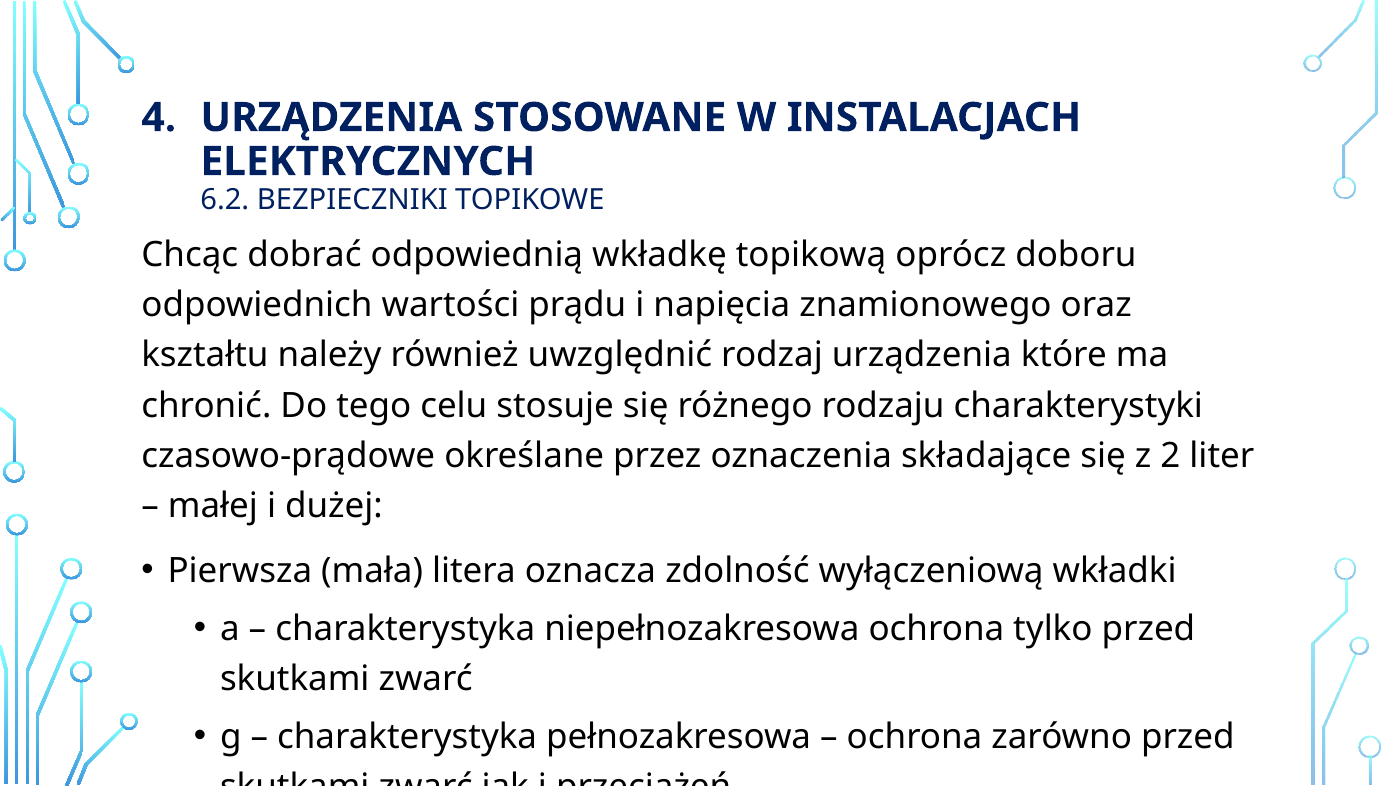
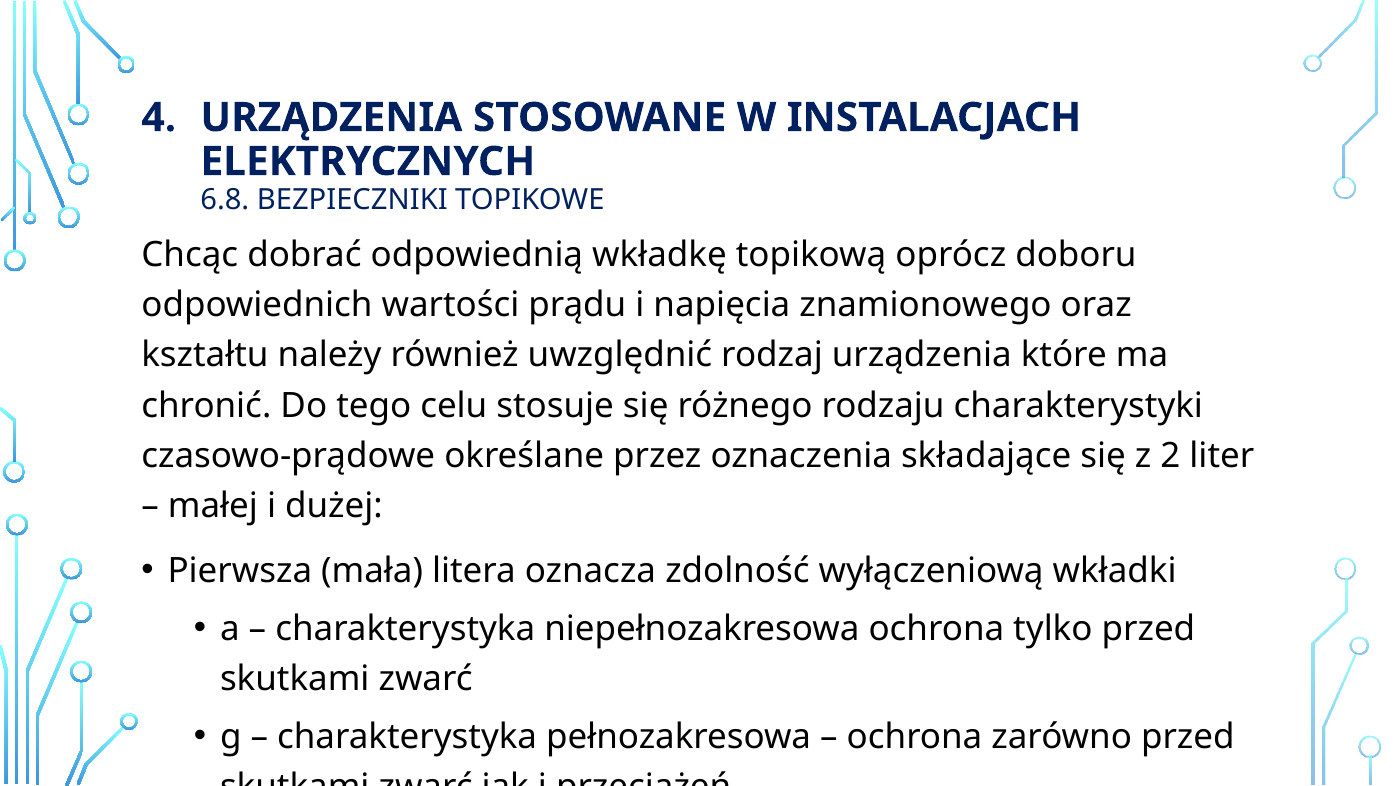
6.2: 6.2 -> 6.8 (225, 200)
